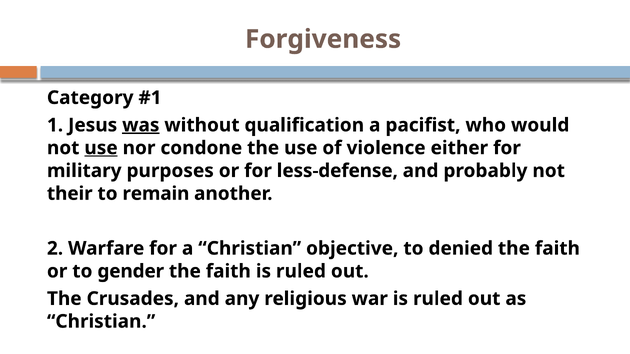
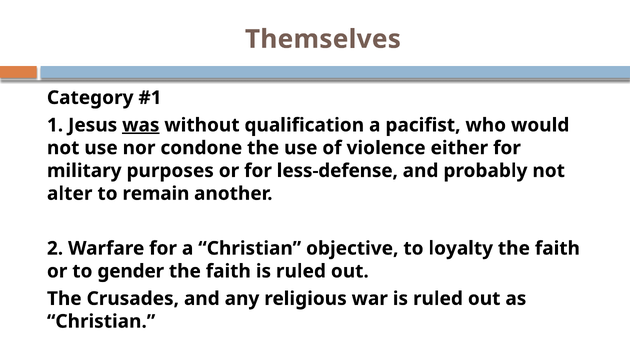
Forgiveness: Forgiveness -> Themselves (323, 39)
use underline: present -> none (101, 148)
their: their -> alter (70, 194)
denied: denied -> loyalty (461, 249)
